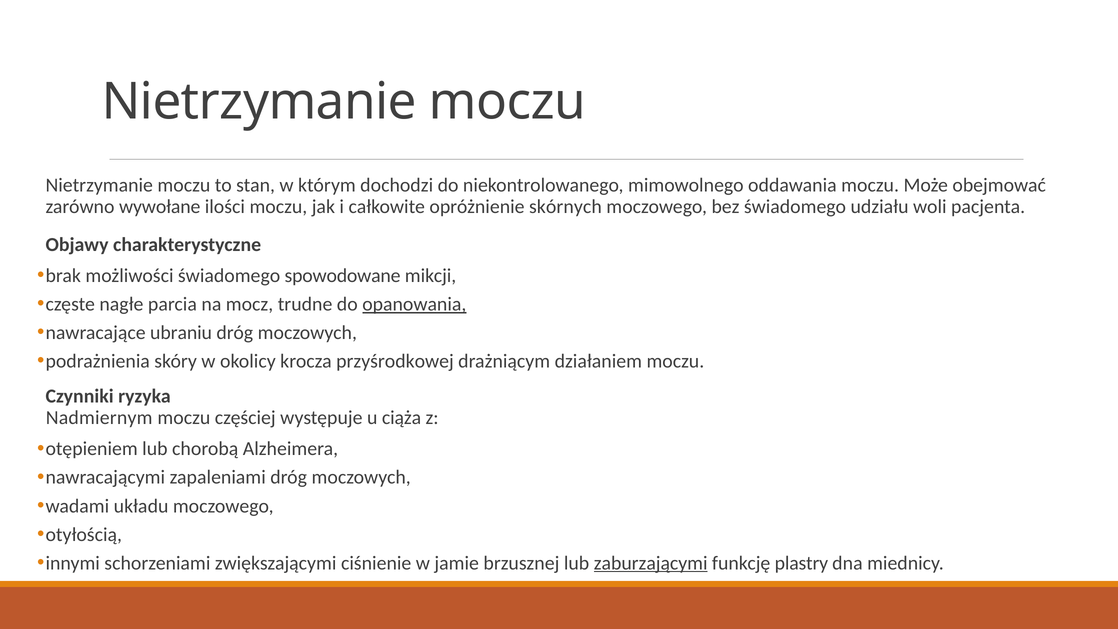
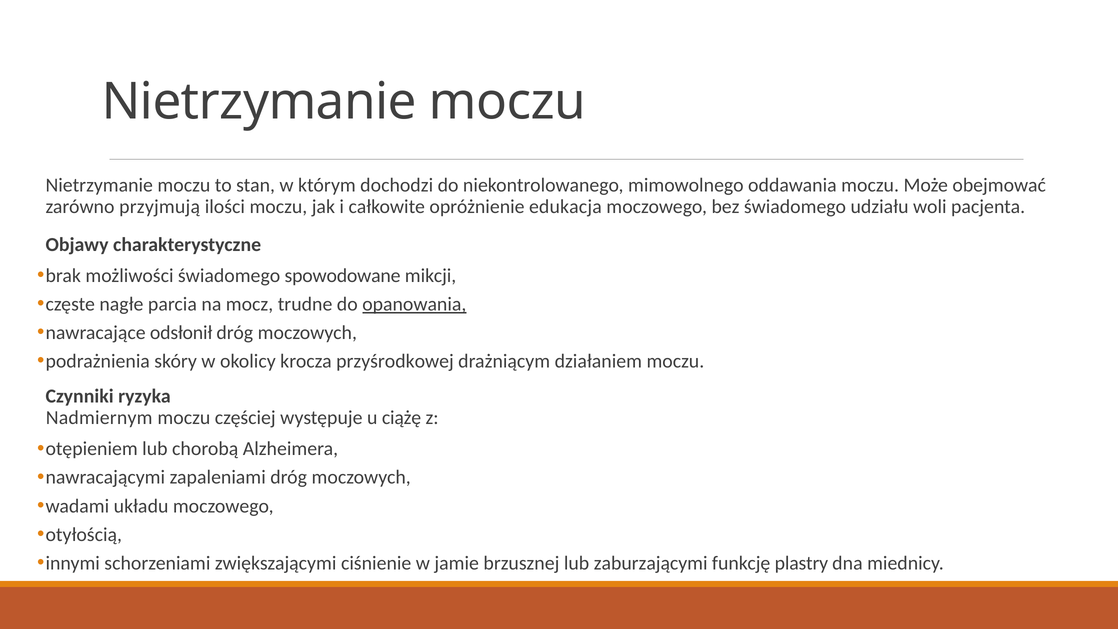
wywołane: wywołane -> przyjmują (160, 207)
skórnych: skórnych -> edukacja (565, 207)
ubraniu: ubraniu -> odsłonił (181, 333)
ciąża: ciąża -> ciążę (402, 418)
zaburzającymi underline: present -> none (651, 563)
